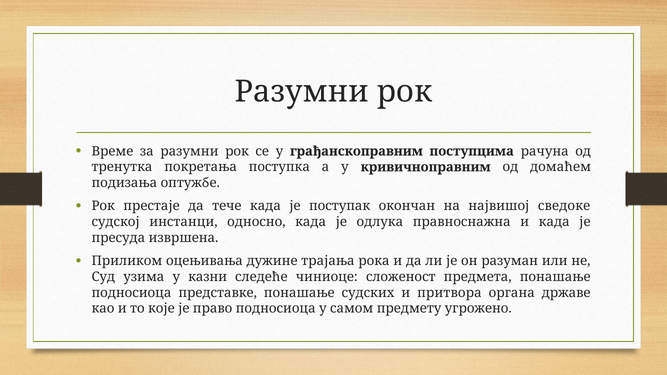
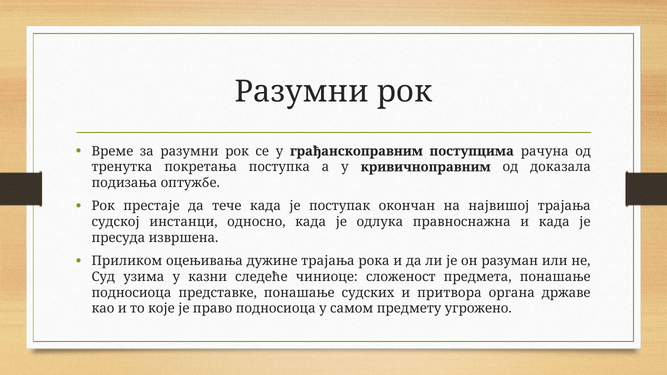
домаћем: домаћем -> доказала (561, 167)
највишој сведоке: сведоке -> трајања (564, 206)
